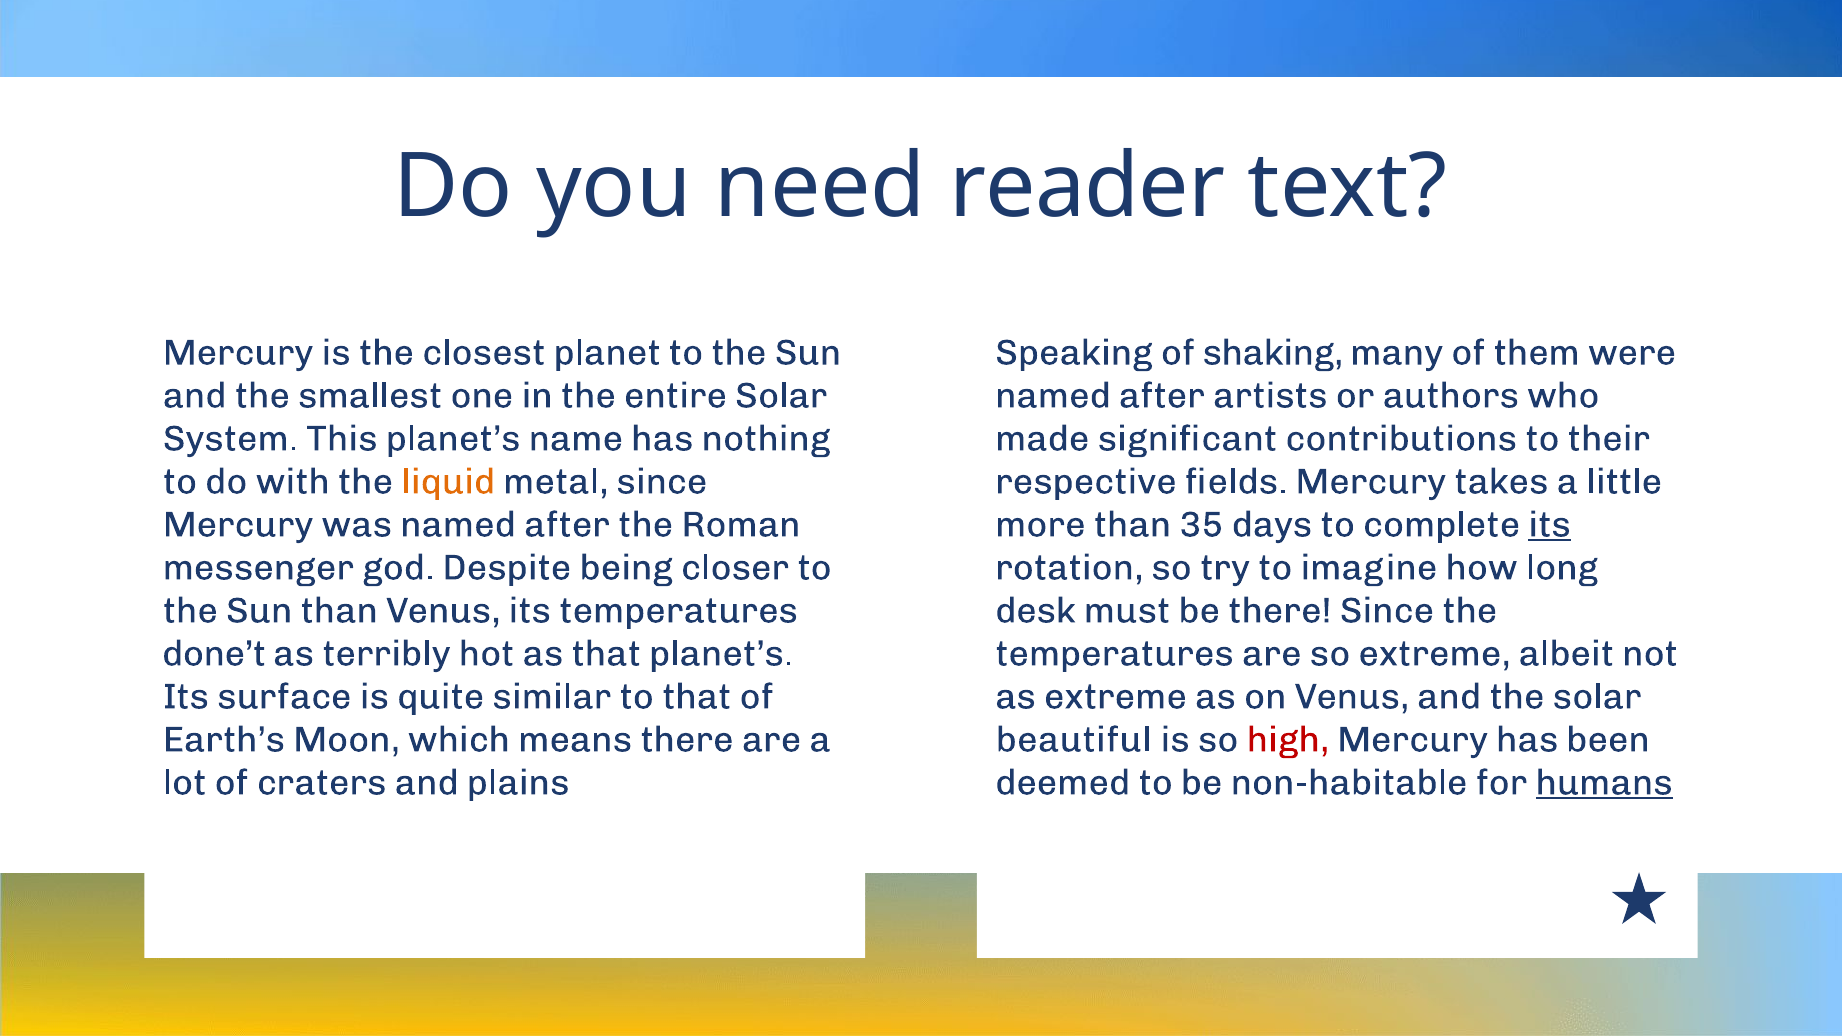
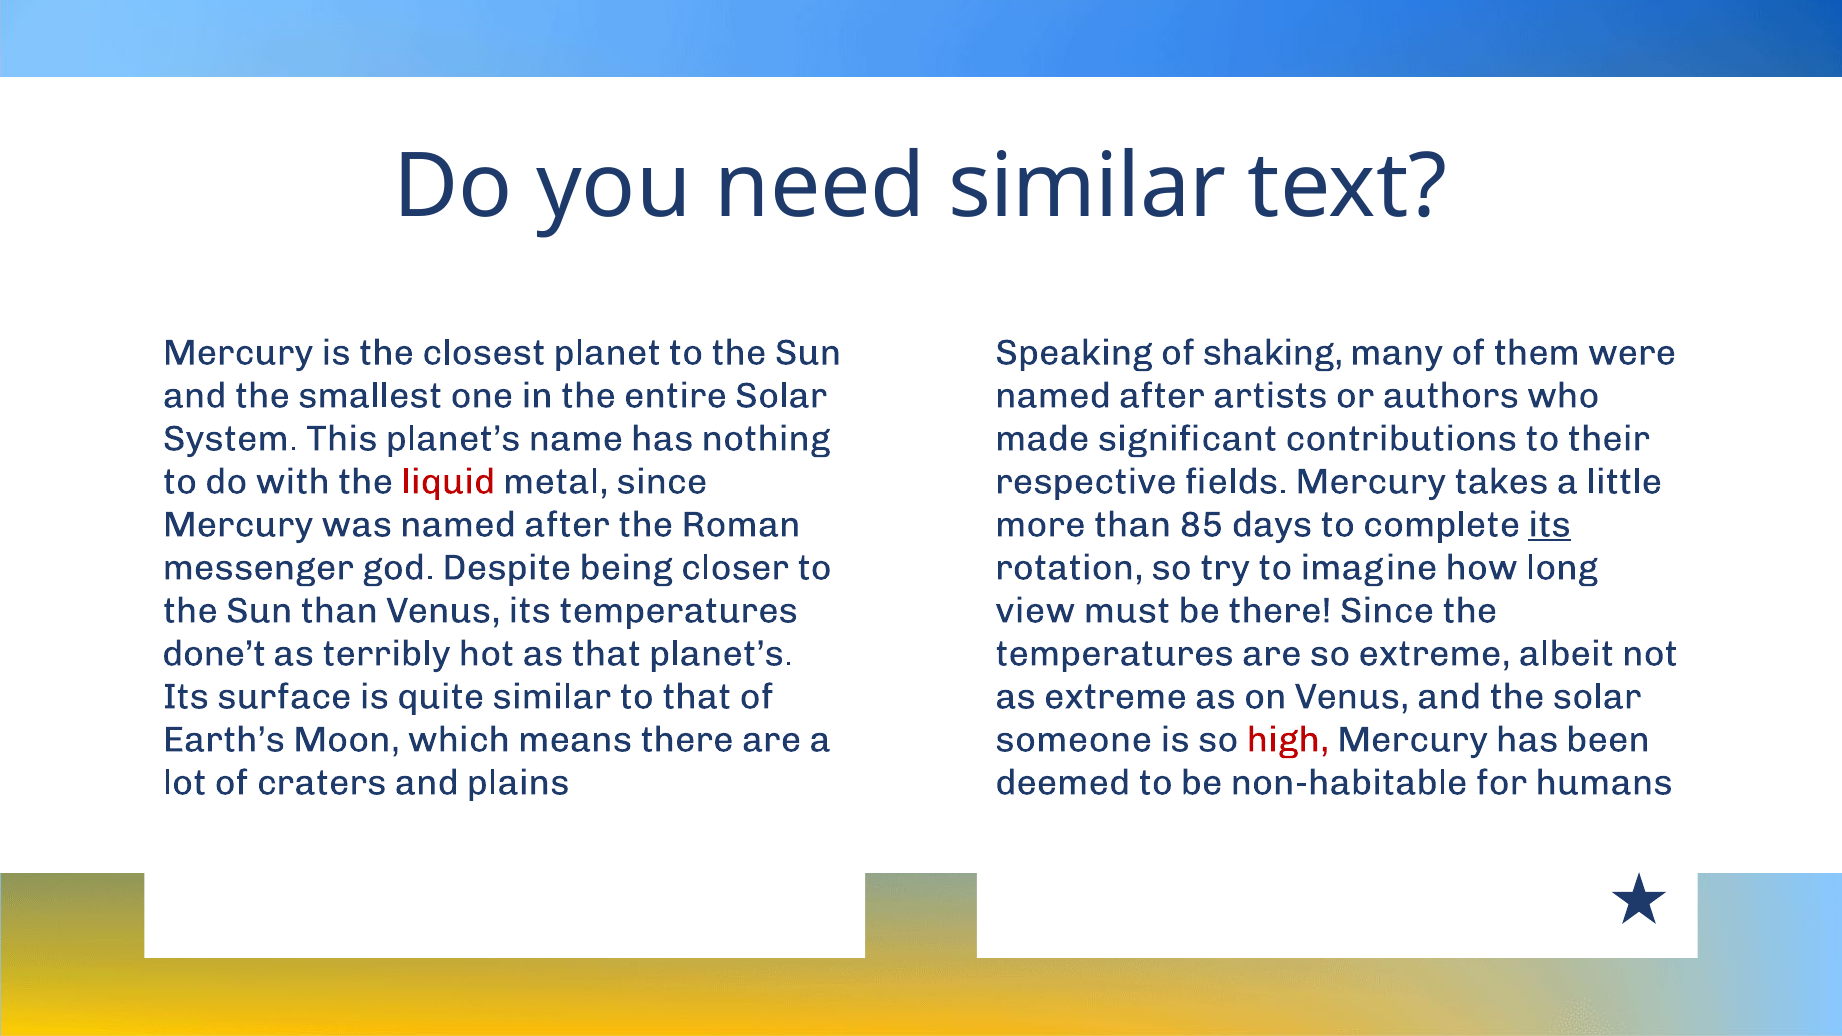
need reader: reader -> similar (1087, 187)
liquid colour: orange -> red (448, 482)
35: 35 -> 85 (1201, 525)
desk: desk -> view (1035, 611)
beautiful: beautiful -> someone (1074, 740)
humans underline: present -> none (1604, 783)
